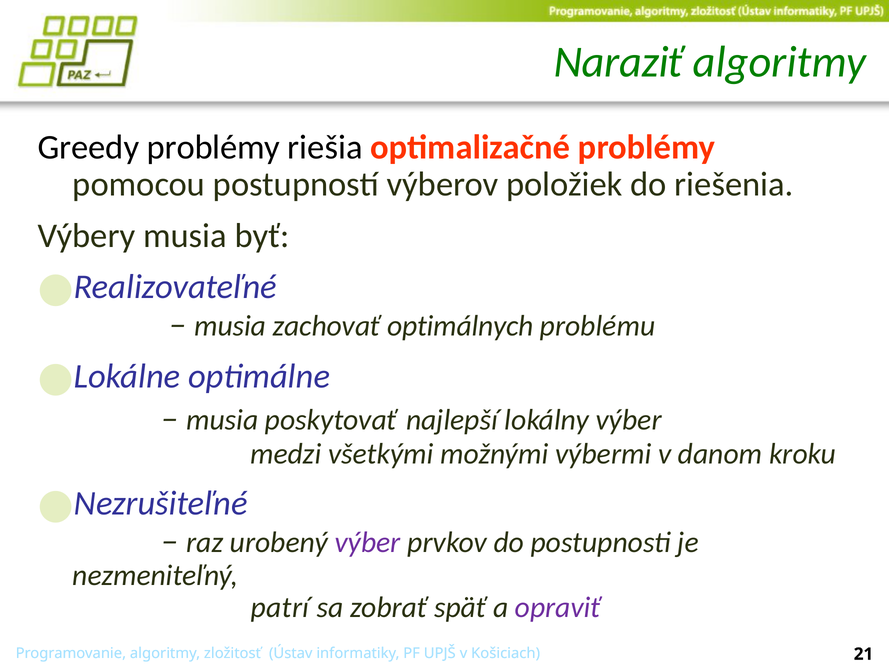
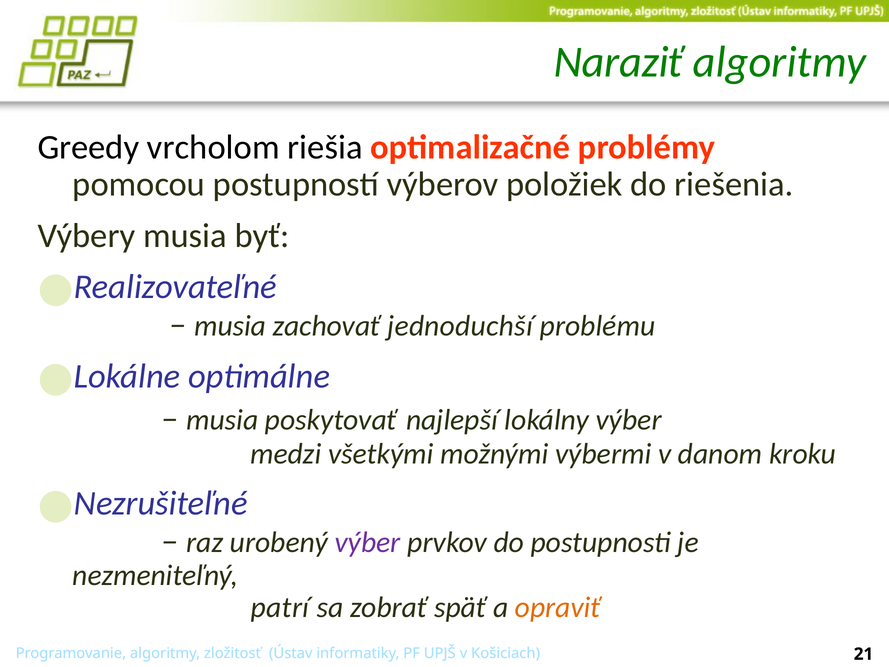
Greedy problémy: problémy -> vrcholom (213, 147)
optimálnych: optimálnych -> jednoduchší (460, 326)
opraviť colour: purple -> orange (558, 607)
